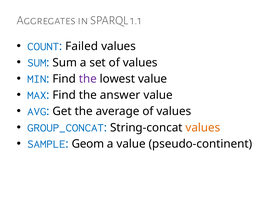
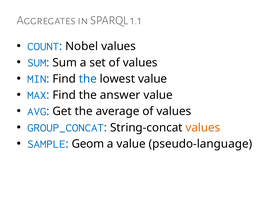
Failed: Failed -> Nobel (82, 46)
the colour: purple -> blue (88, 79)
pseudo-continent: pseudo-continent -> pseudo-language (200, 144)
